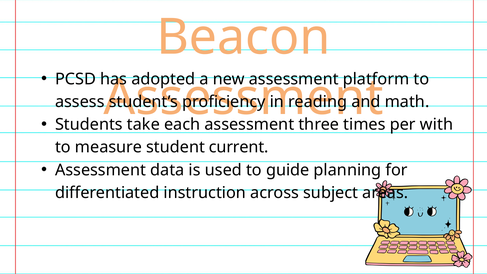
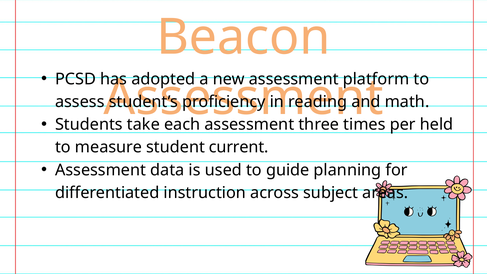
with: with -> held (437, 124)
